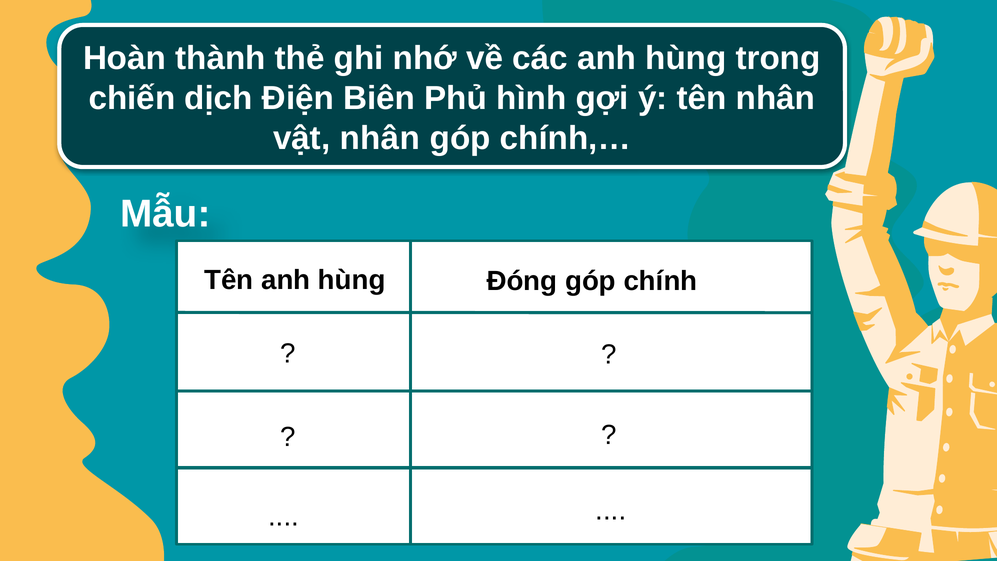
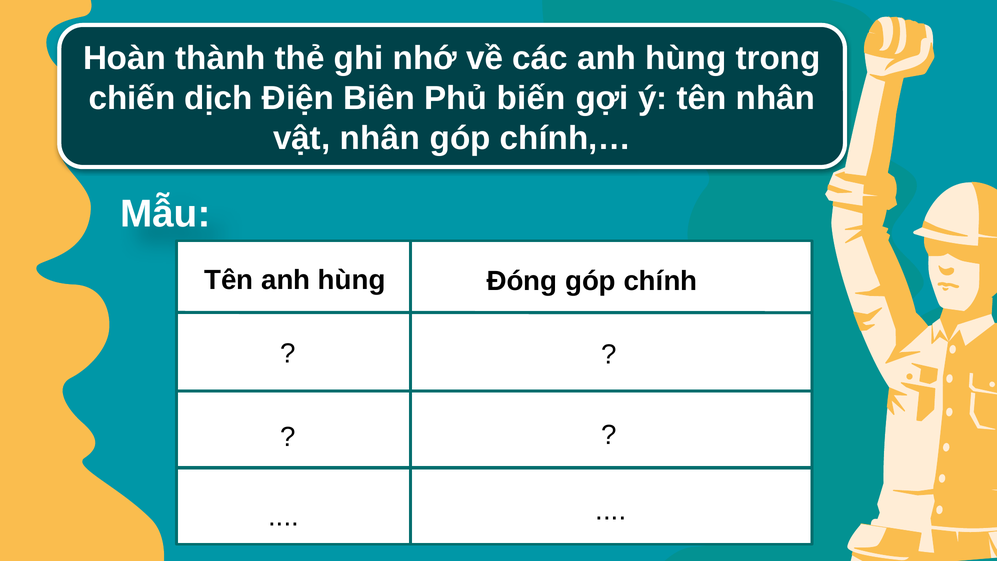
hình: hình -> biến (531, 98)
